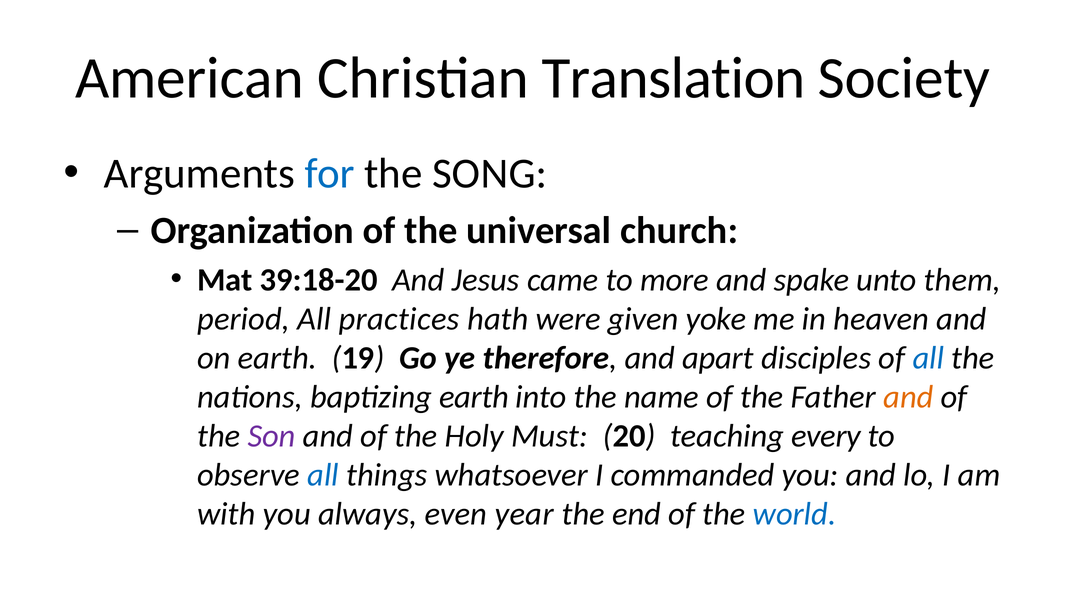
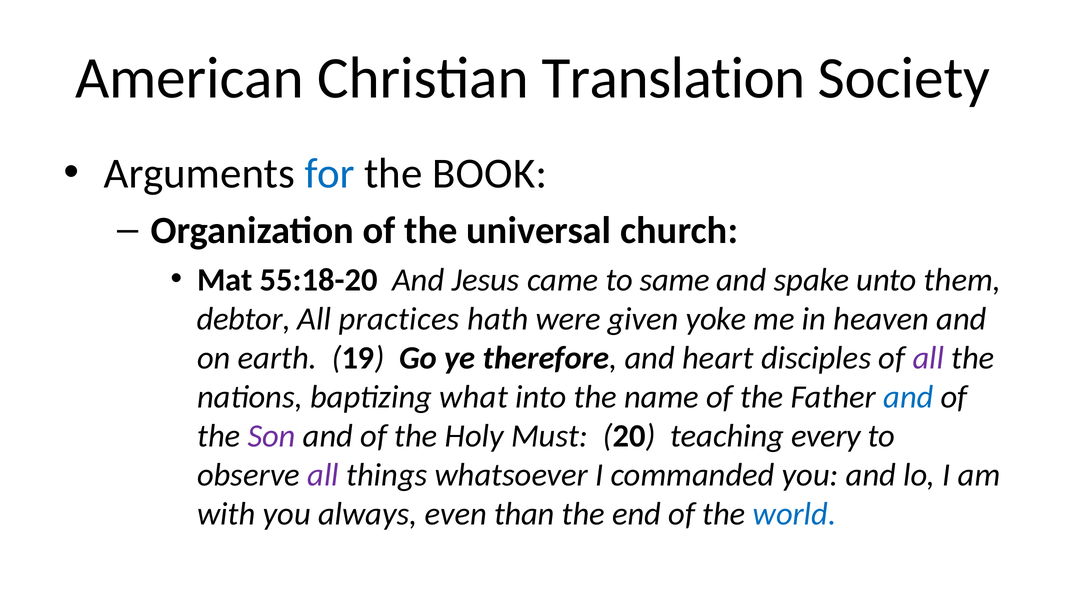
SONG: SONG -> BOOK (490, 174)
39:18-20: 39:18-20 -> 55:18-20 (319, 280)
more: more -> same (675, 280)
period: period -> debtor (244, 319)
apart: apart -> heart (718, 358)
all colour: blue -> purple (928, 358)
baptizing earth: earth -> what (474, 397)
and colour: orange -> blue (908, 397)
all colour: blue -> purple (323, 476)
year: year -> than (524, 515)
